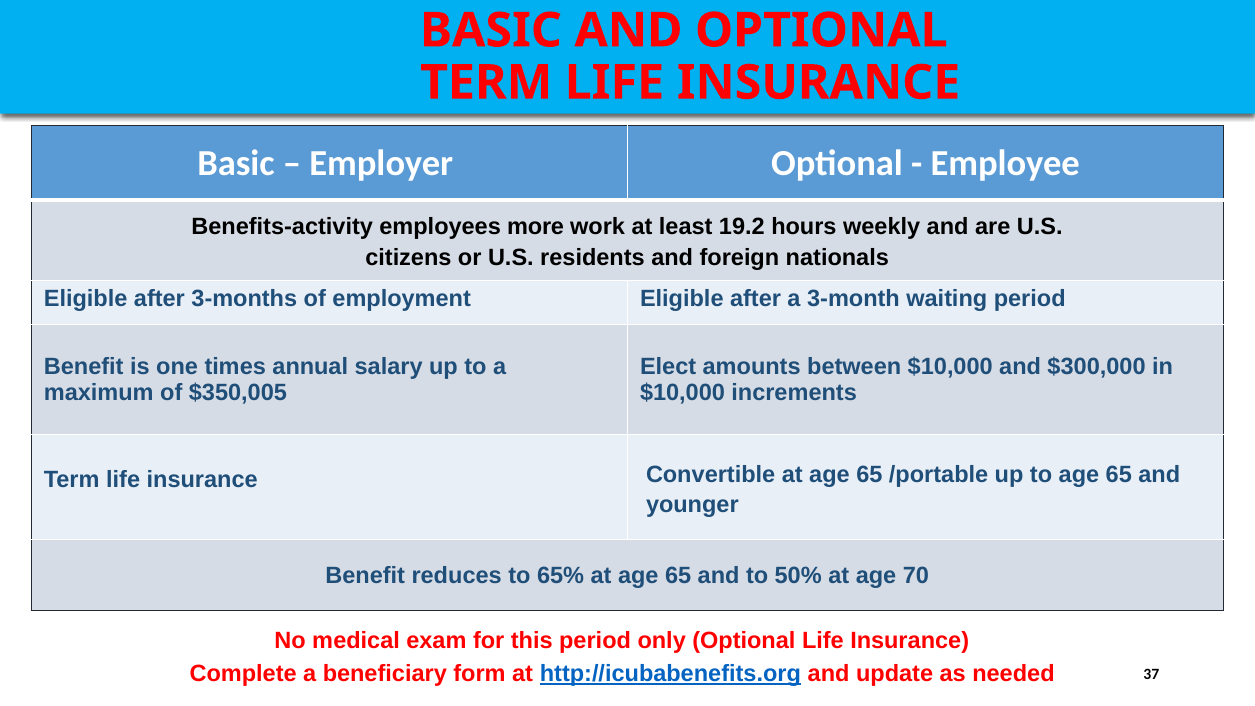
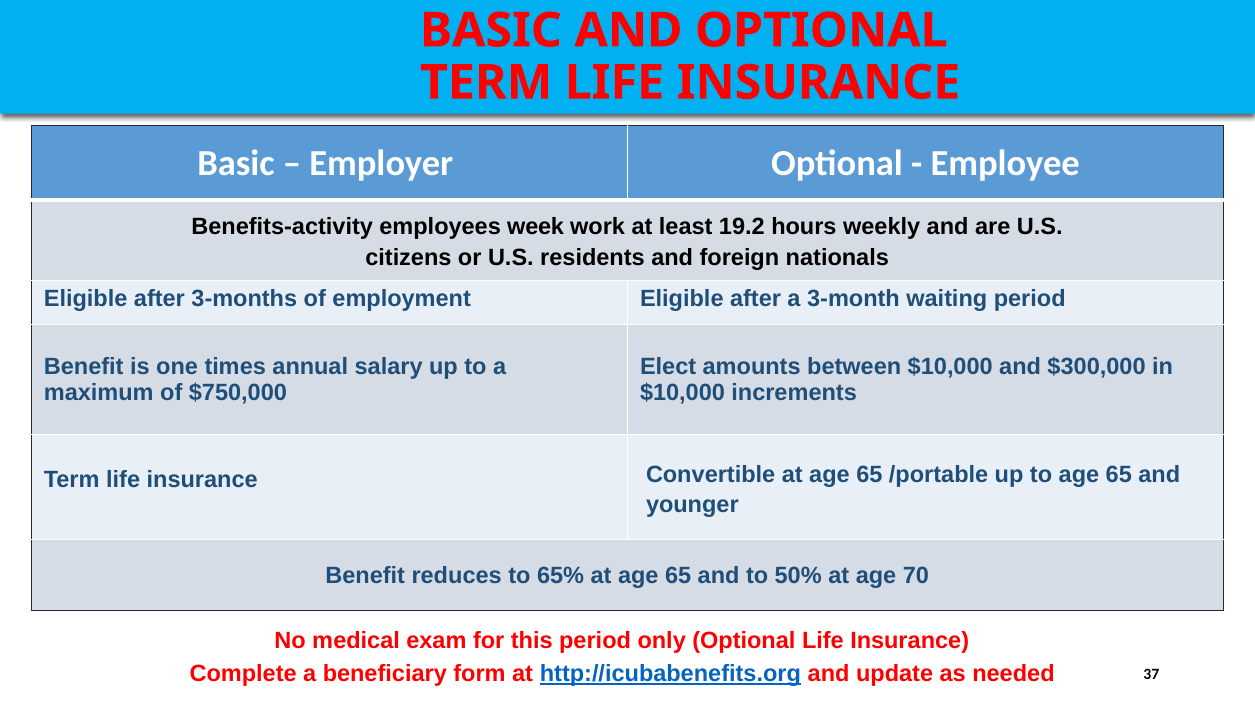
more: more -> week (536, 227)
$350,005: $350,005 -> $750,000 (238, 393)
